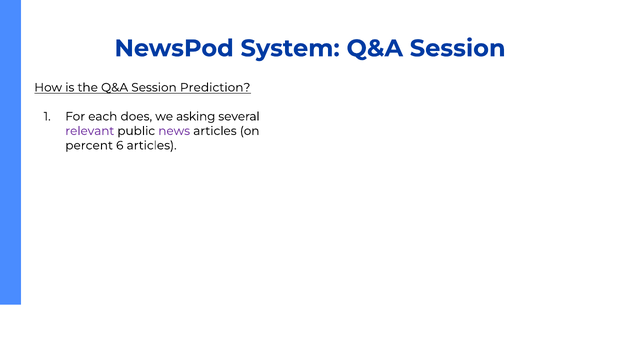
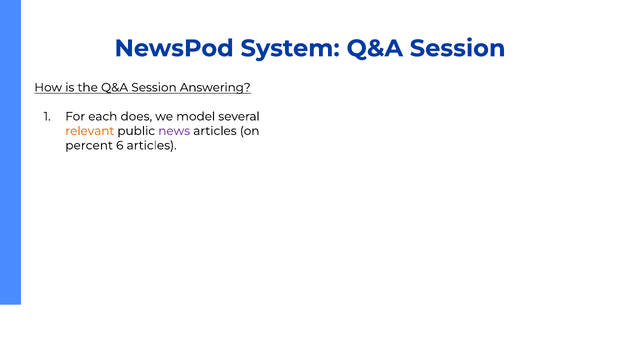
Prediction: Prediction -> Answering (215, 87)
asking: asking -> model (196, 116)
relevant colour: purple -> orange (90, 131)
